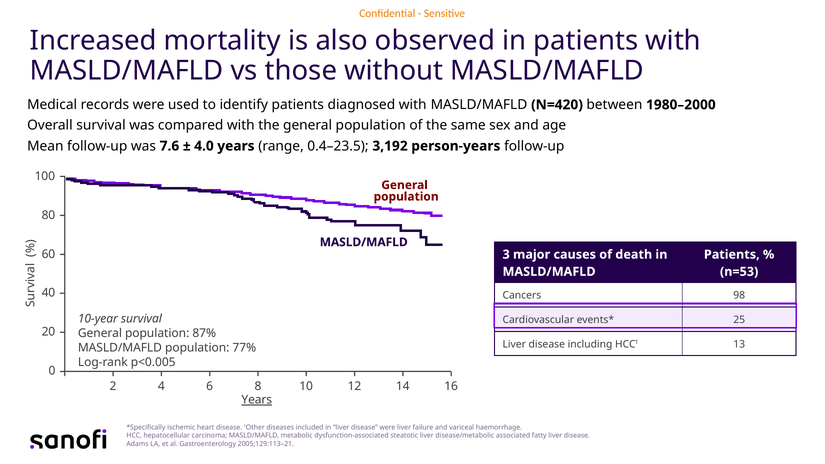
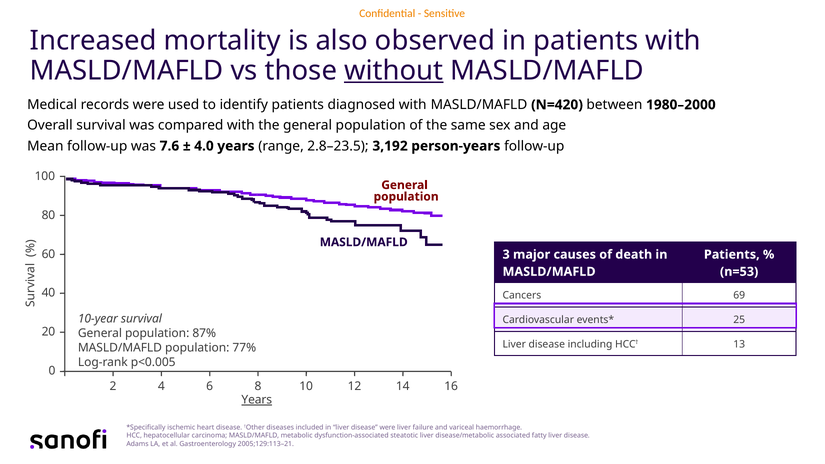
without underline: none -> present (394, 70)
0.4–23.5: 0.4–23.5 -> 2.8–23.5 (338, 146)
98: 98 -> 69 (739, 295)
